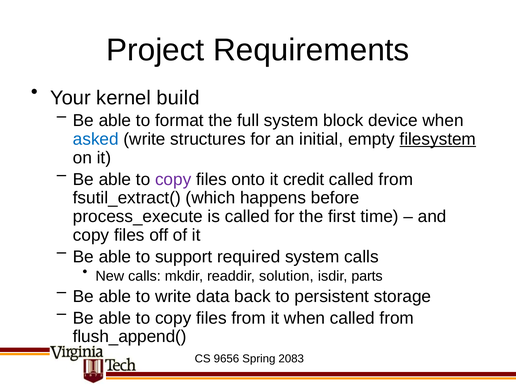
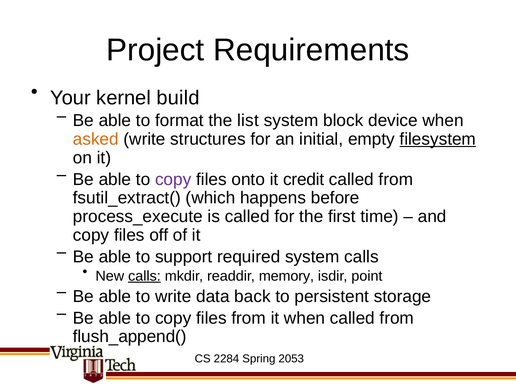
full: full -> list (248, 121)
asked colour: blue -> orange (96, 139)
calls underline: none -> present (144, 276)
solution: solution -> memory (286, 276)
parts: parts -> point (367, 276)
9656: 9656 -> 2284 (226, 359)
2083: 2083 -> 2053 (291, 359)
